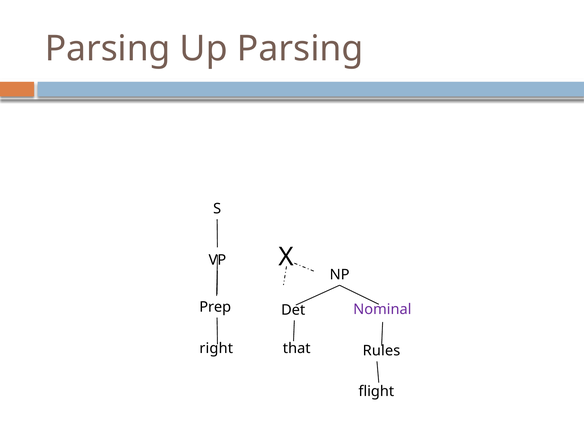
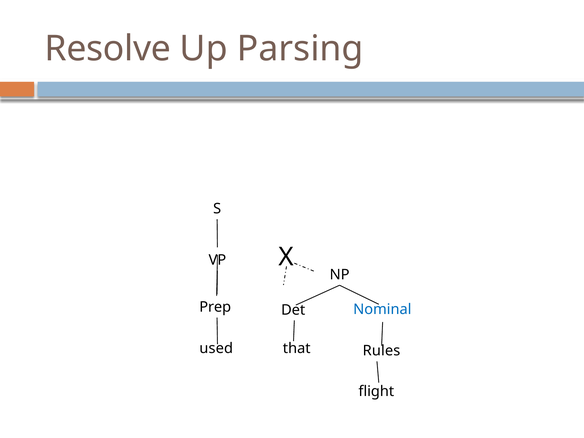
Parsing: Parsing -> Resolve (108, 49)
Nominal colour: purple -> blue (382, 309)
right: right -> used (216, 348)
